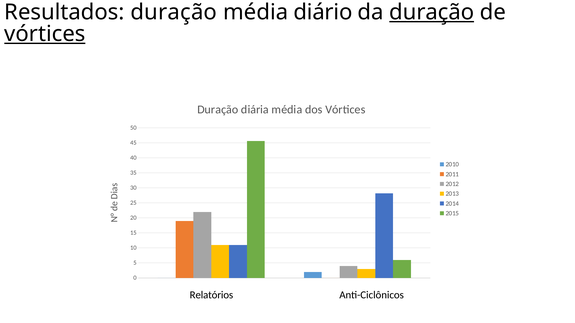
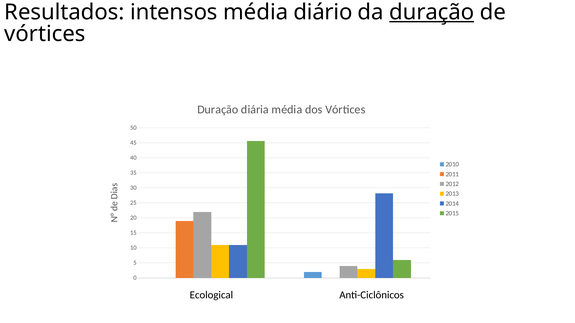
Resultados duração: duração -> intensos (174, 12)
vórtices underline: present -> none (45, 34)
Relatórios: Relatórios -> Ecological (211, 295)
